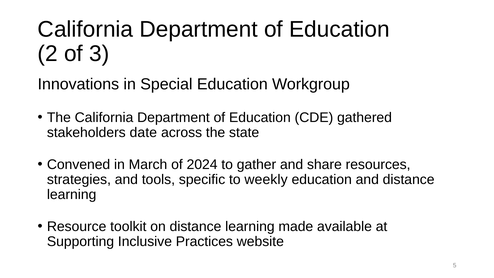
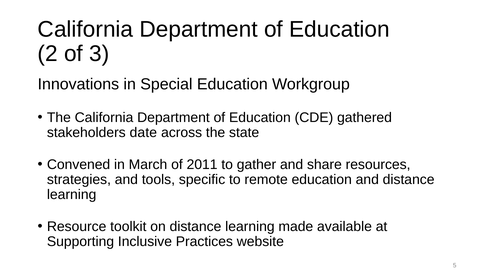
2024: 2024 -> 2011 (202, 164)
weekly: weekly -> remote (266, 179)
